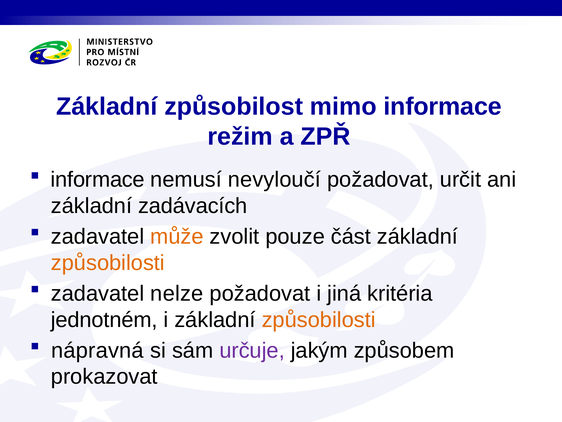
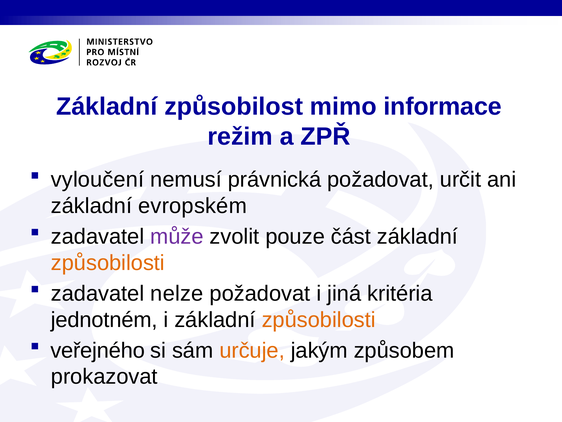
informace: informace -> vyloučení (98, 179)
nevyloučí: nevyloučí -> právnická (274, 179)
zadávacích: zadávacích -> evropském (193, 206)
může colour: orange -> purple (177, 236)
nápravná: nápravná -> veřejného (98, 350)
určuje colour: purple -> orange (252, 350)
